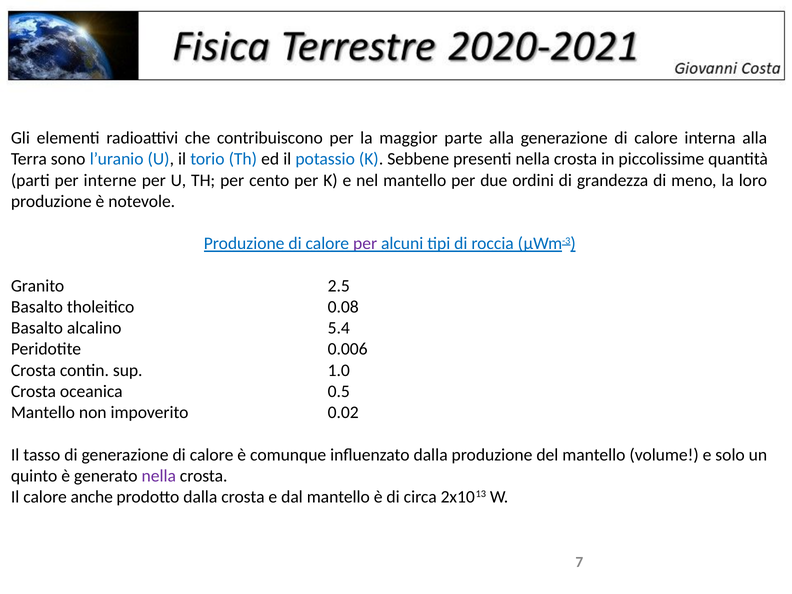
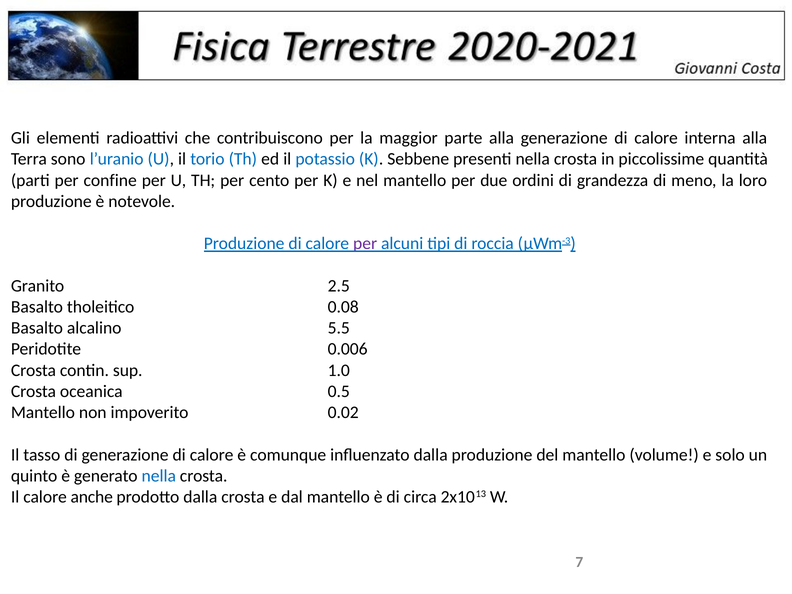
interne: interne -> confine (110, 180)
5.4: 5.4 -> 5.5 (339, 328)
nella colour: purple -> blue (159, 476)
